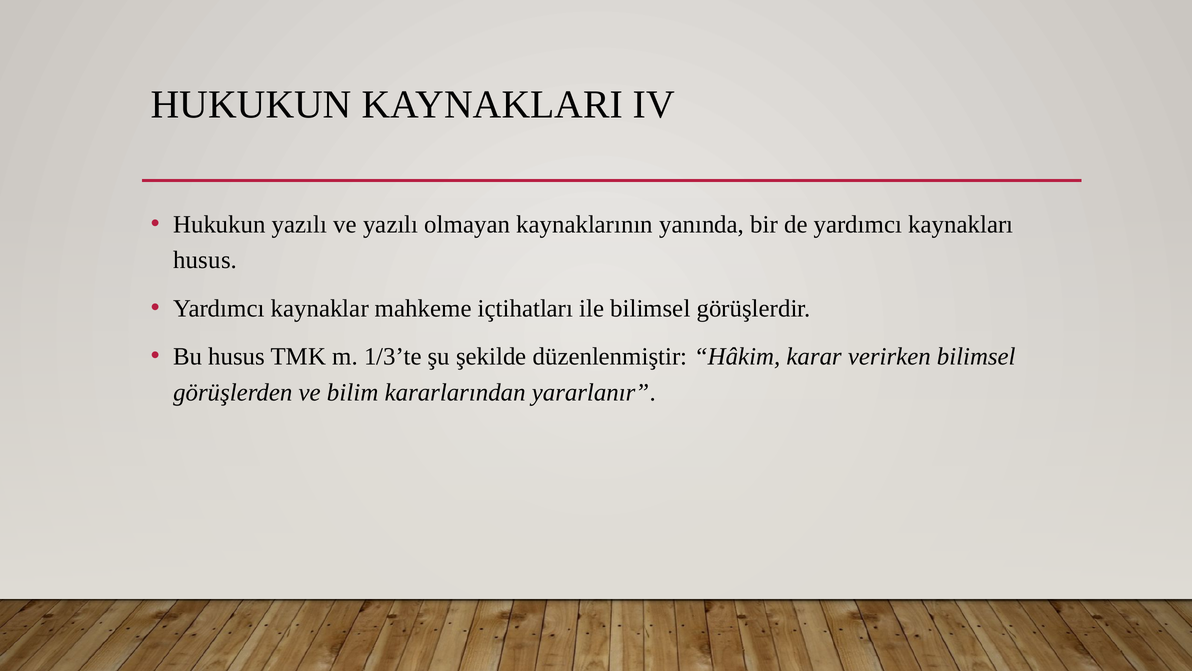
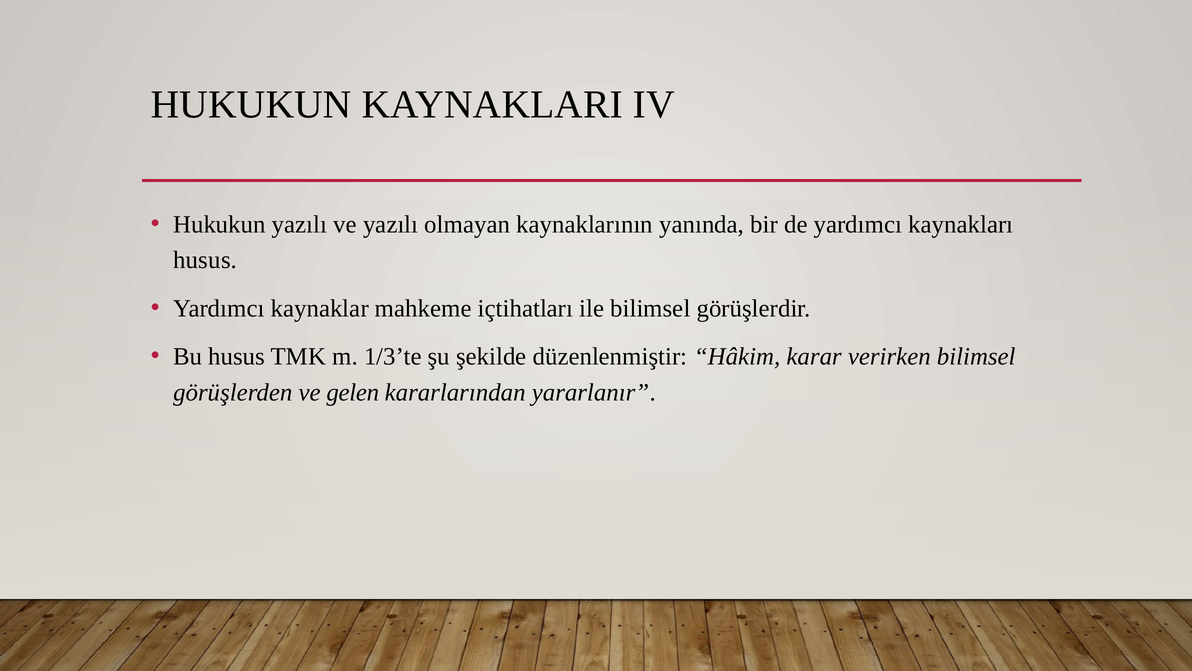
bilim: bilim -> gelen (353, 392)
